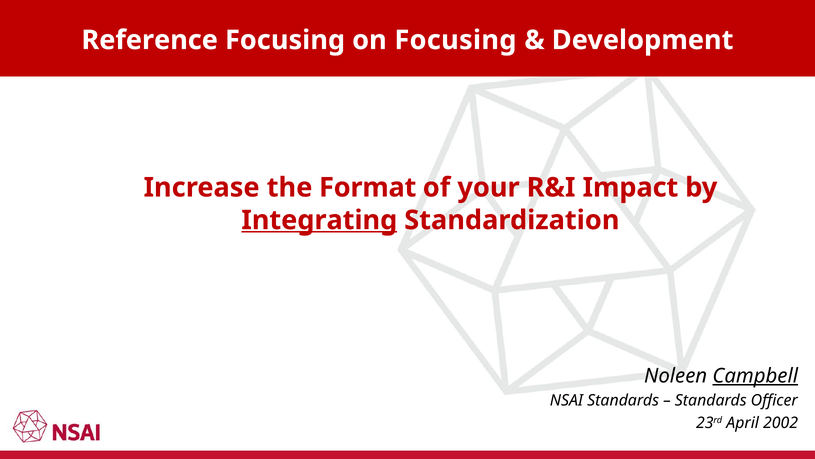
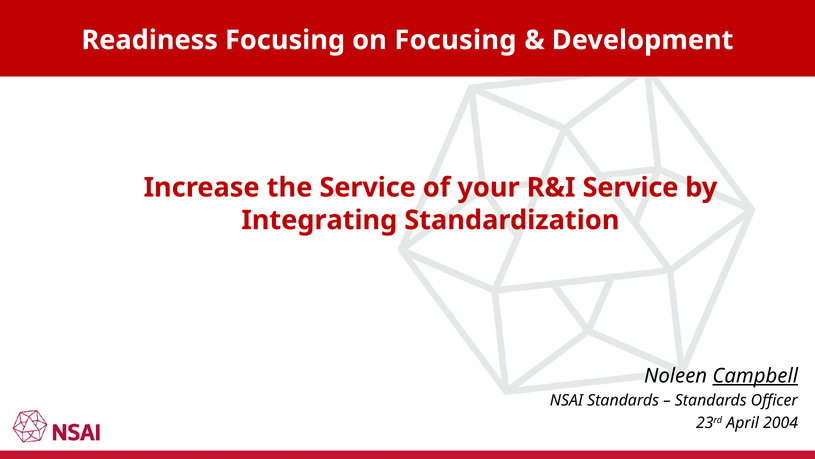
Reference: Reference -> Readiness (150, 40)
the Format: Format -> Service (368, 187)
R&I Impact: Impact -> Service (630, 187)
Integrating underline: present -> none (319, 220)
2002: 2002 -> 2004 (781, 422)
